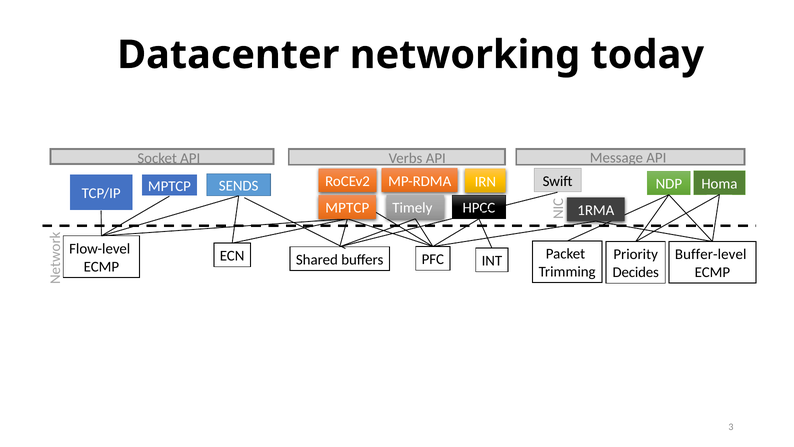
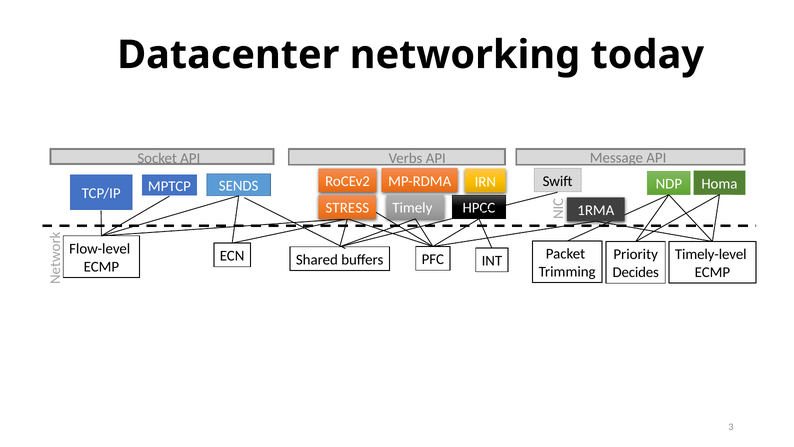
MPTCP: MPTCP -> STRESS (347, 208)
Buffer-level: Buffer-level -> Timely-level (711, 254)
